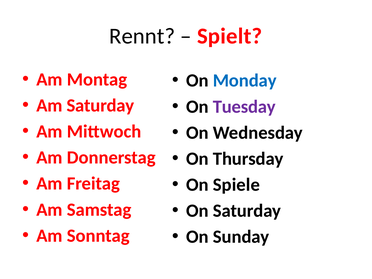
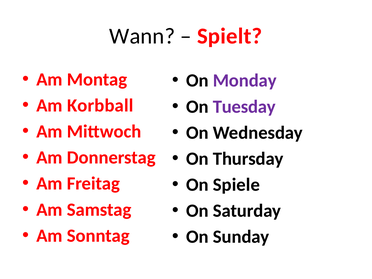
Rennt: Rennt -> Wann (142, 36)
Monday colour: blue -> purple (245, 81)
Am Saturday: Saturday -> Korbball (100, 105)
